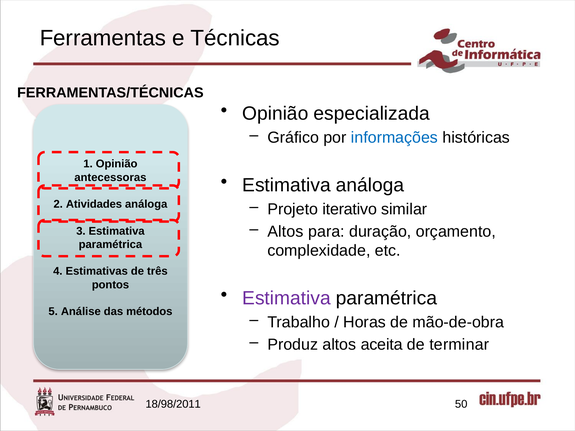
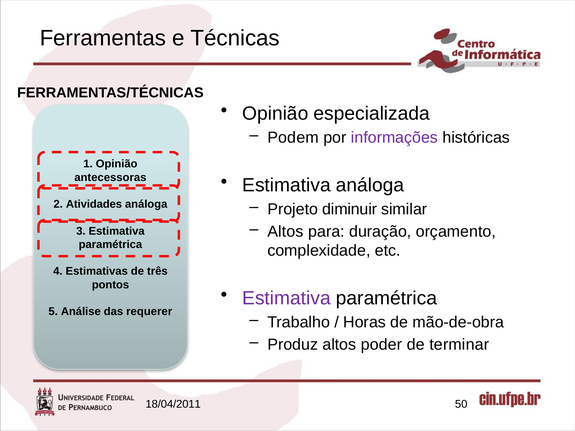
Gráfico: Gráfico -> Podem (293, 138)
informações colour: blue -> purple (394, 138)
iterativo: iterativo -> diminuir (350, 209)
métodos: métodos -> requerer (149, 312)
aceita: aceita -> poder (381, 345)
18/98/2011: 18/98/2011 -> 18/04/2011 (173, 404)
